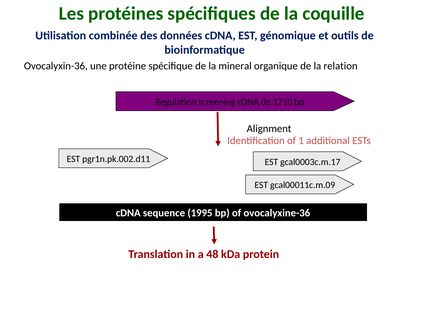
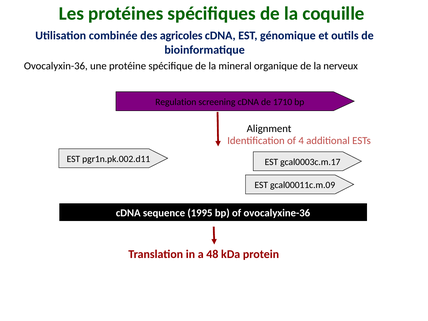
données: données -> agricoles (181, 36)
relation: relation -> nerveux (341, 66)
1: 1 -> 4 (301, 140)
